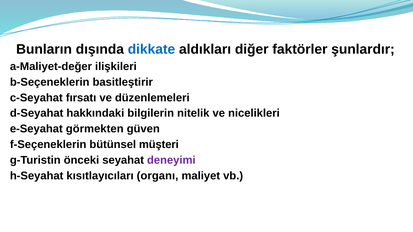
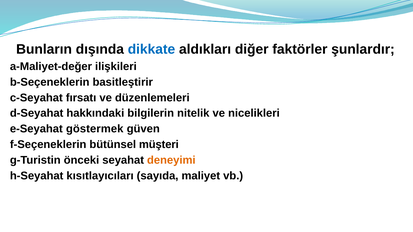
görmekten: görmekten -> göstermek (95, 129)
deneyimi colour: purple -> orange (171, 160)
organı: organı -> sayıda (158, 176)
